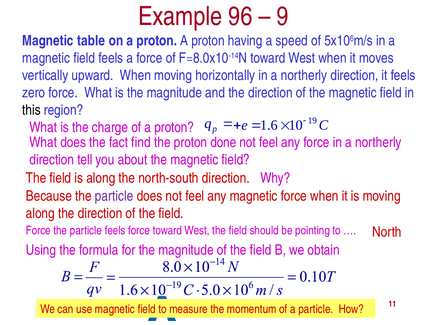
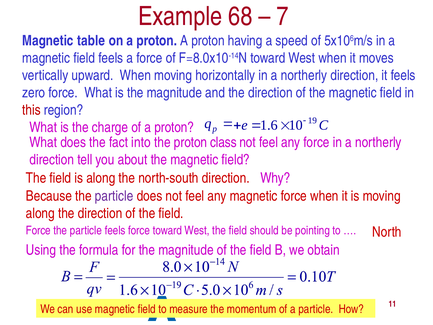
96: 96 -> 68 (240, 16)
9: 9 -> 7 (283, 16)
this colour: black -> red (31, 110)
find: find -> into (141, 142)
done: done -> class (223, 142)
